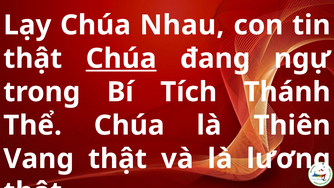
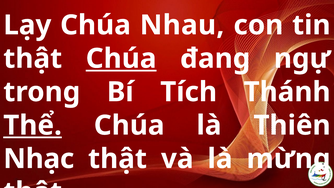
Thể underline: none -> present (33, 125)
Vang: Vang -> Nhạc (39, 159)
lương: lương -> mừng (289, 159)
